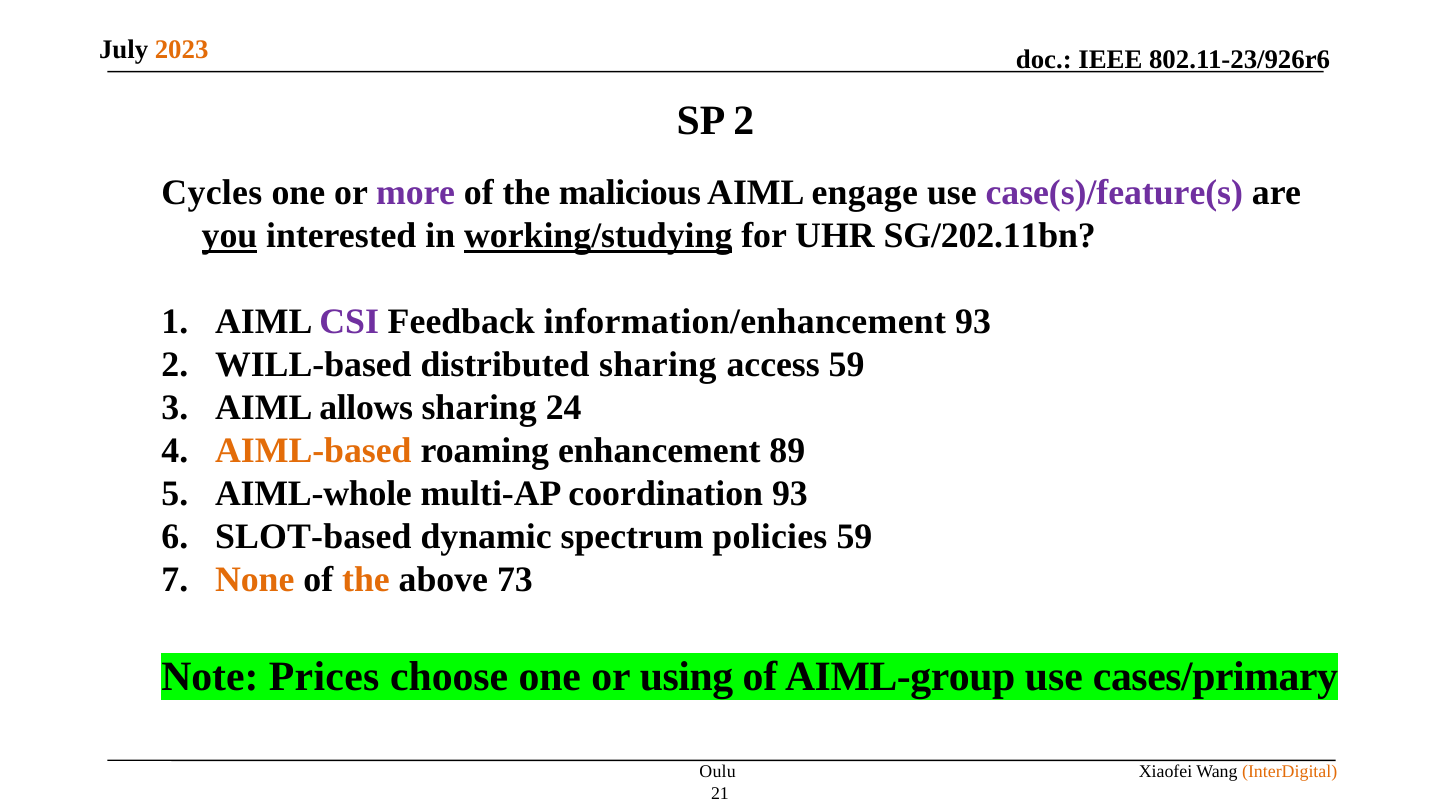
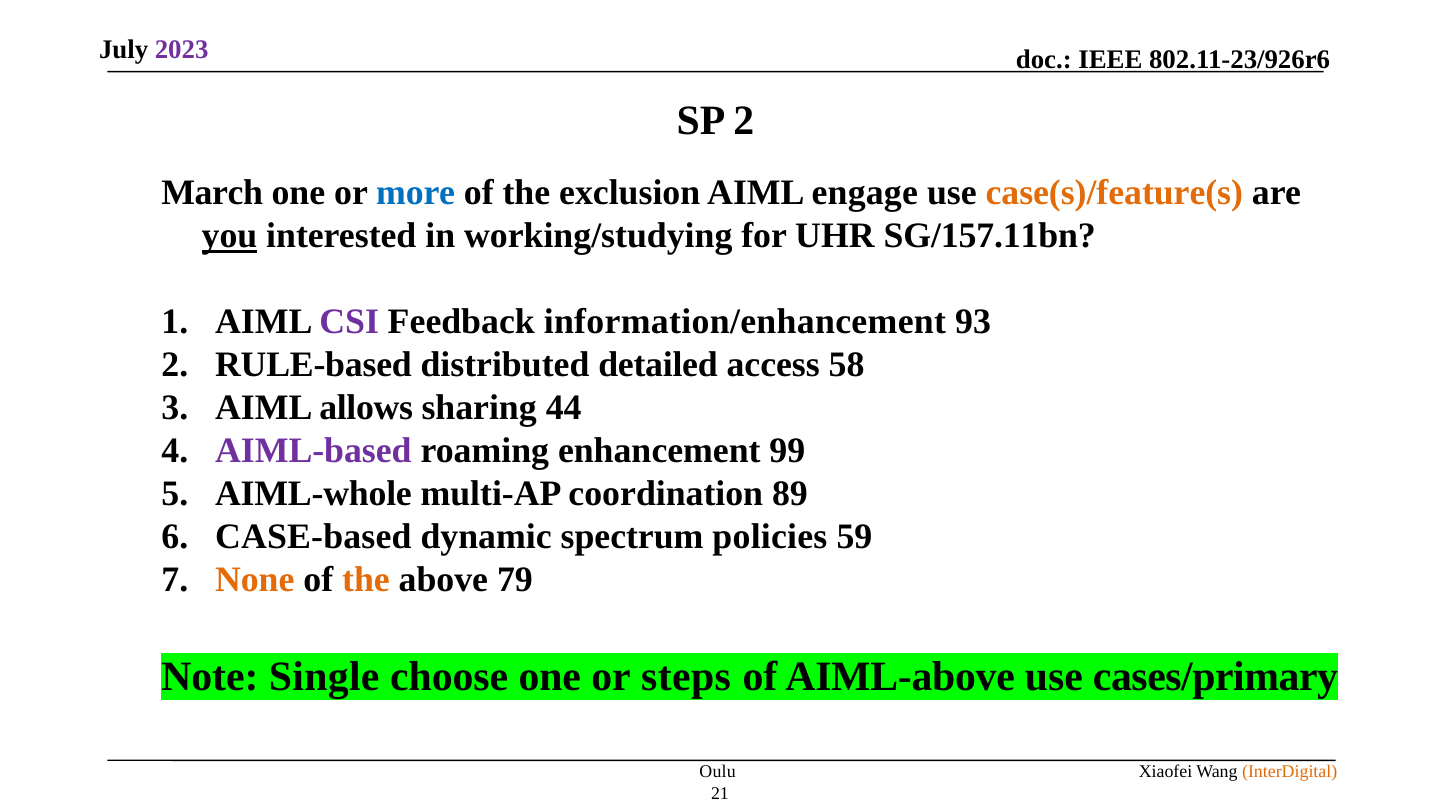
2023 colour: orange -> purple (182, 49)
Cycles: Cycles -> March (212, 193)
more colour: purple -> blue (416, 193)
malicious: malicious -> exclusion (630, 193)
case(s)/feature(s colour: purple -> orange (1114, 193)
working/studying underline: present -> none (598, 236)
SG/202.11bn: SG/202.11bn -> SG/157.11bn (990, 236)
WILL-based: WILL-based -> RULE-based (313, 365)
distributed sharing: sharing -> detailed (658, 365)
access 59: 59 -> 58 (847, 365)
24: 24 -> 44 (564, 408)
AIML-based colour: orange -> purple (313, 451)
89: 89 -> 99 (787, 451)
coordination 93: 93 -> 89 (790, 494)
SLOT-based: SLOT-based -> CASE-based (313, 537)
73: 73 -> 79 (515, 580)
Prices: Prices -> Single (324, 677)
using: using -> steps (686, 677)
AIML-group: AIML-group -> AIML-above (900, 677)
